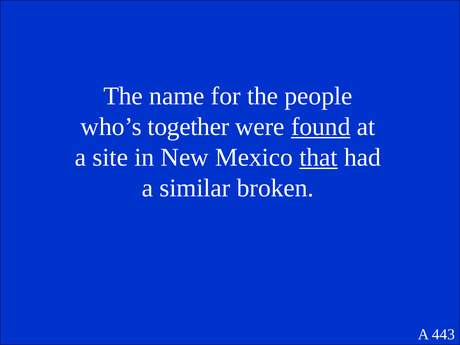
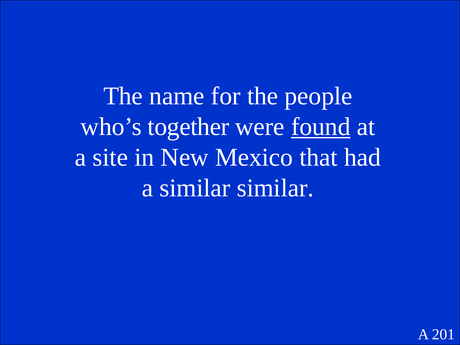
that underline: present -> none (319, 157)
similar broken: broken -> similar (275, 188)
443: 443 -> 201 (443, 334)
